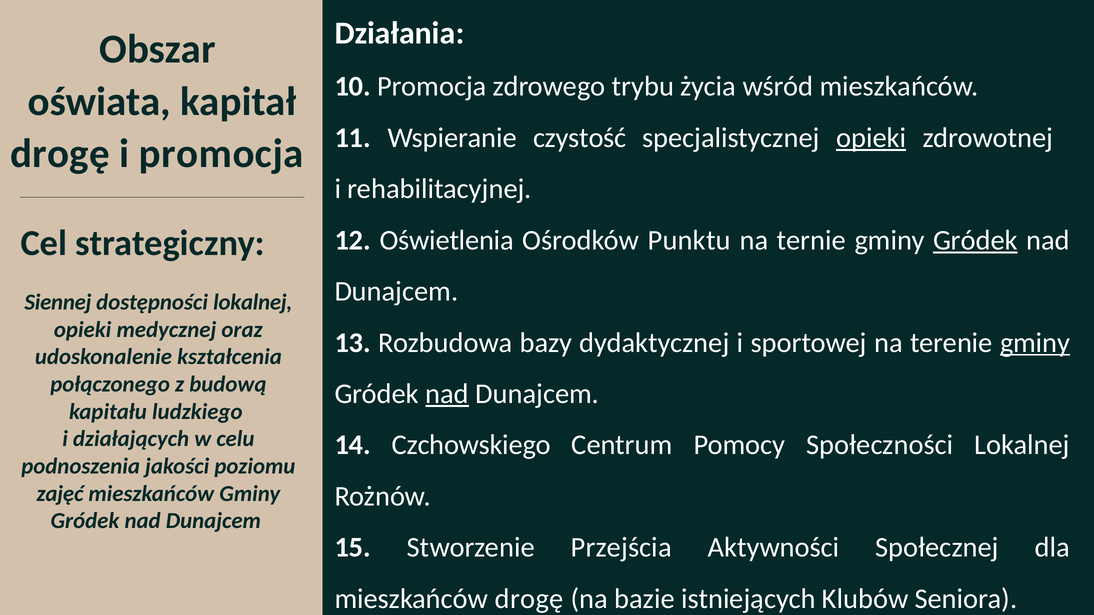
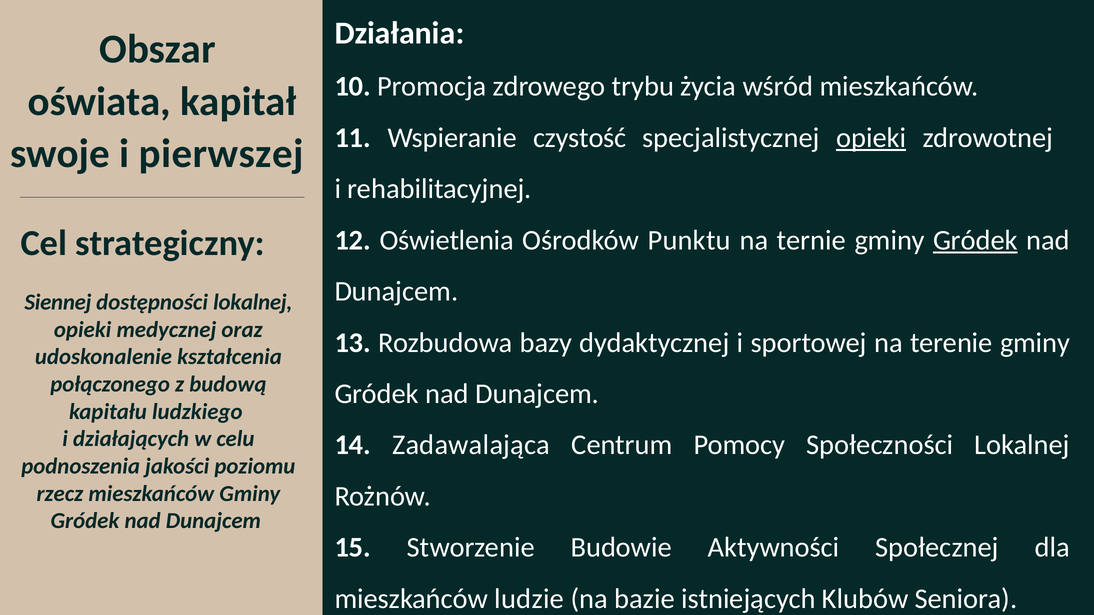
drogę: drogę -> swoje (60, 154)
i promocja: promocja -> pierwszej (221, 154)
gminy underline: present -> none (1035, 343)
nad underline: present -> none (447, 394)
Czchowskiego: Czchowskiego -> Zadawalająca (471, 445)
zajęć: zajęć -> rzecz (60, 494)
Przejścia: Przejścia -> Budowie (621, 548)
mieszkańców drogę: drogę -> ludzie (529, 599)
